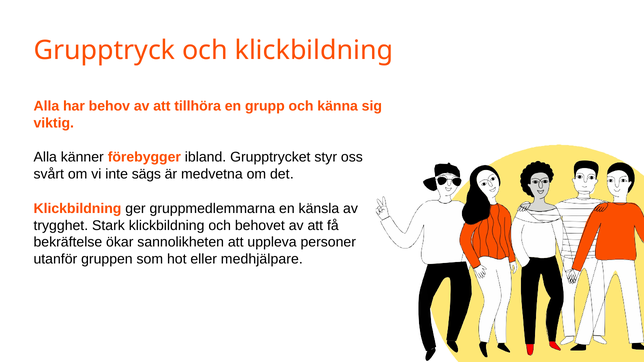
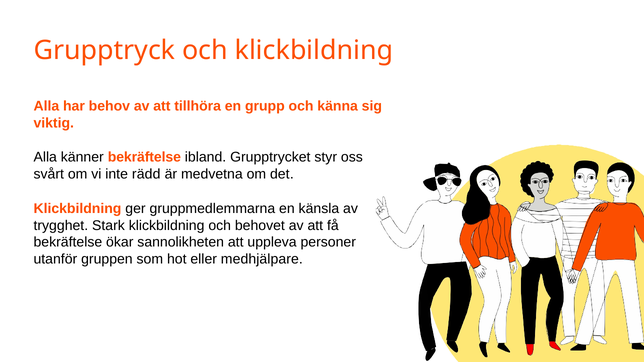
känner förebygger: förebygger -> bekräftelse (144, 157)
sägs: sägs -> rädd (146, 174)
